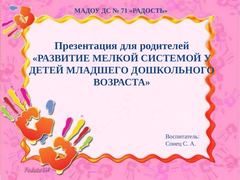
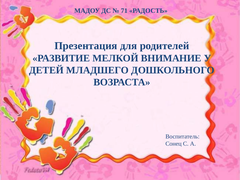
СИСТЕМОЙ: СИСТЕМОЙ -> ВНИМАНИЕ (171, 58)
